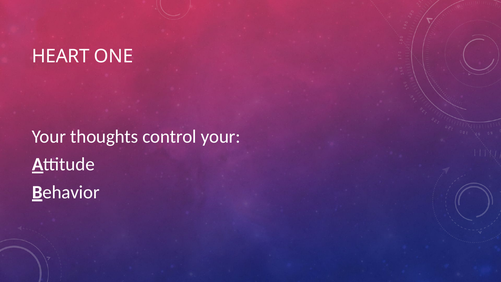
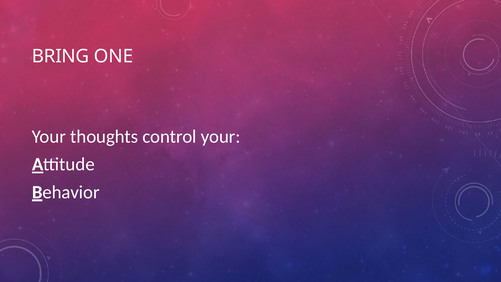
HEART: HEART -> BRING (61, 56)
